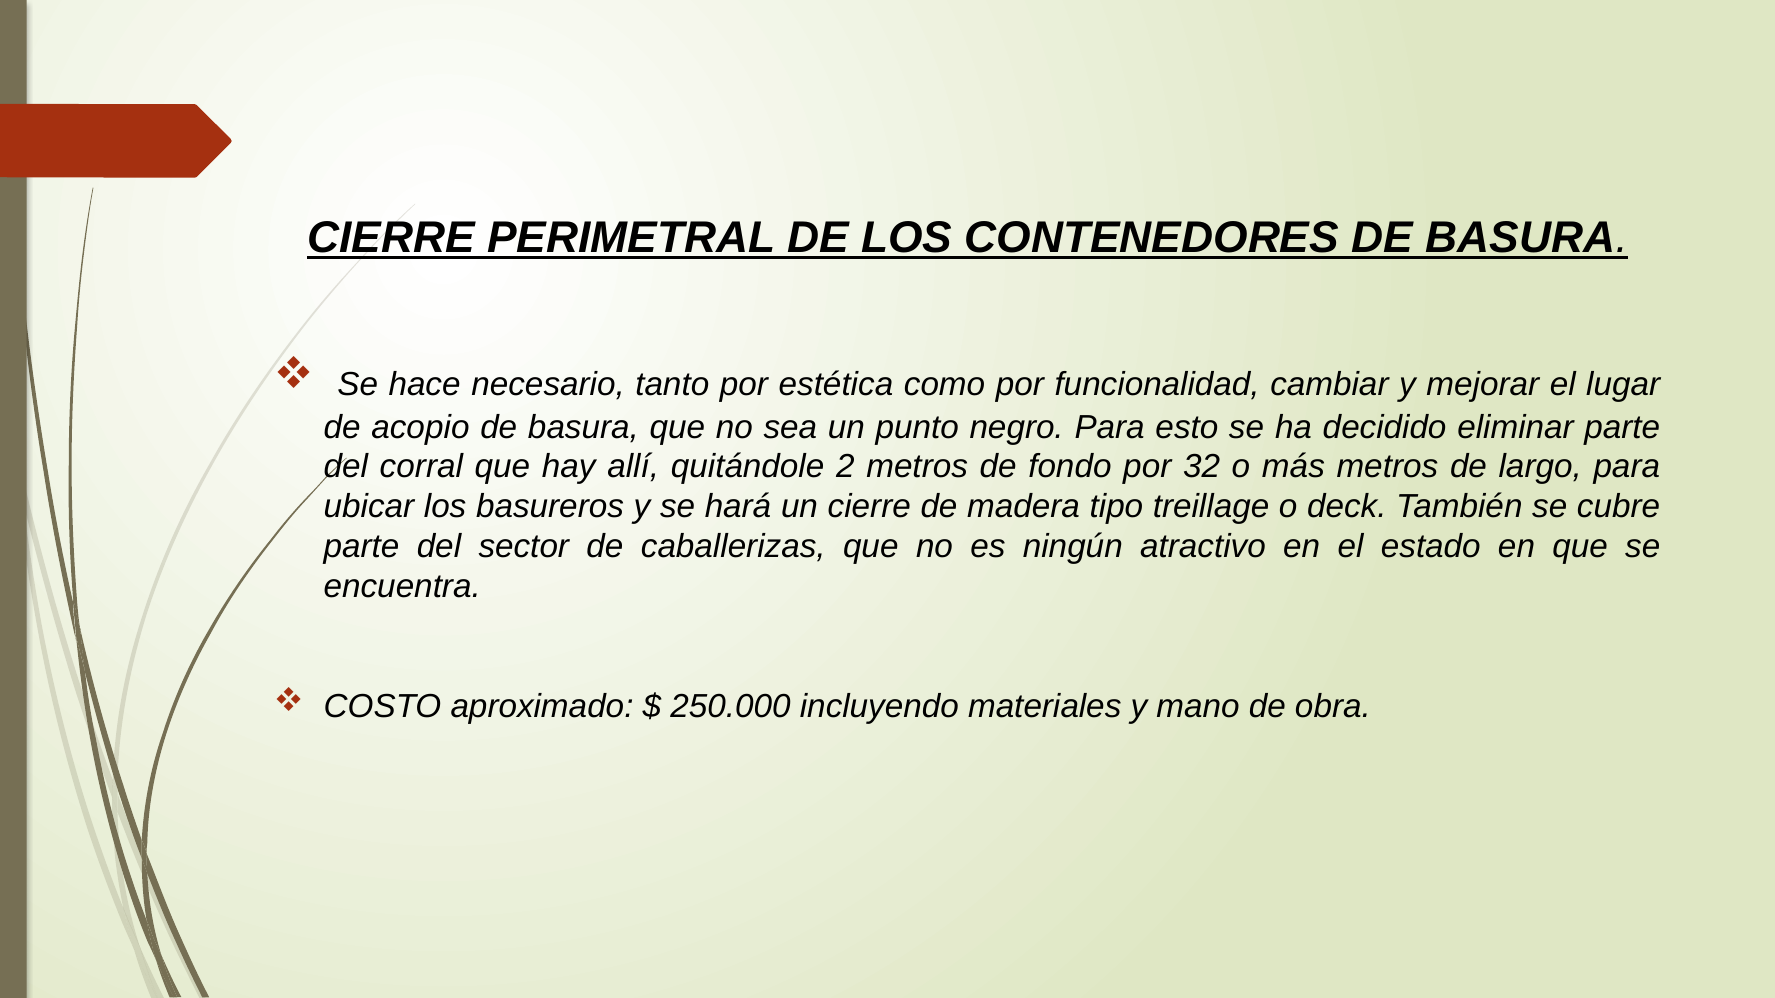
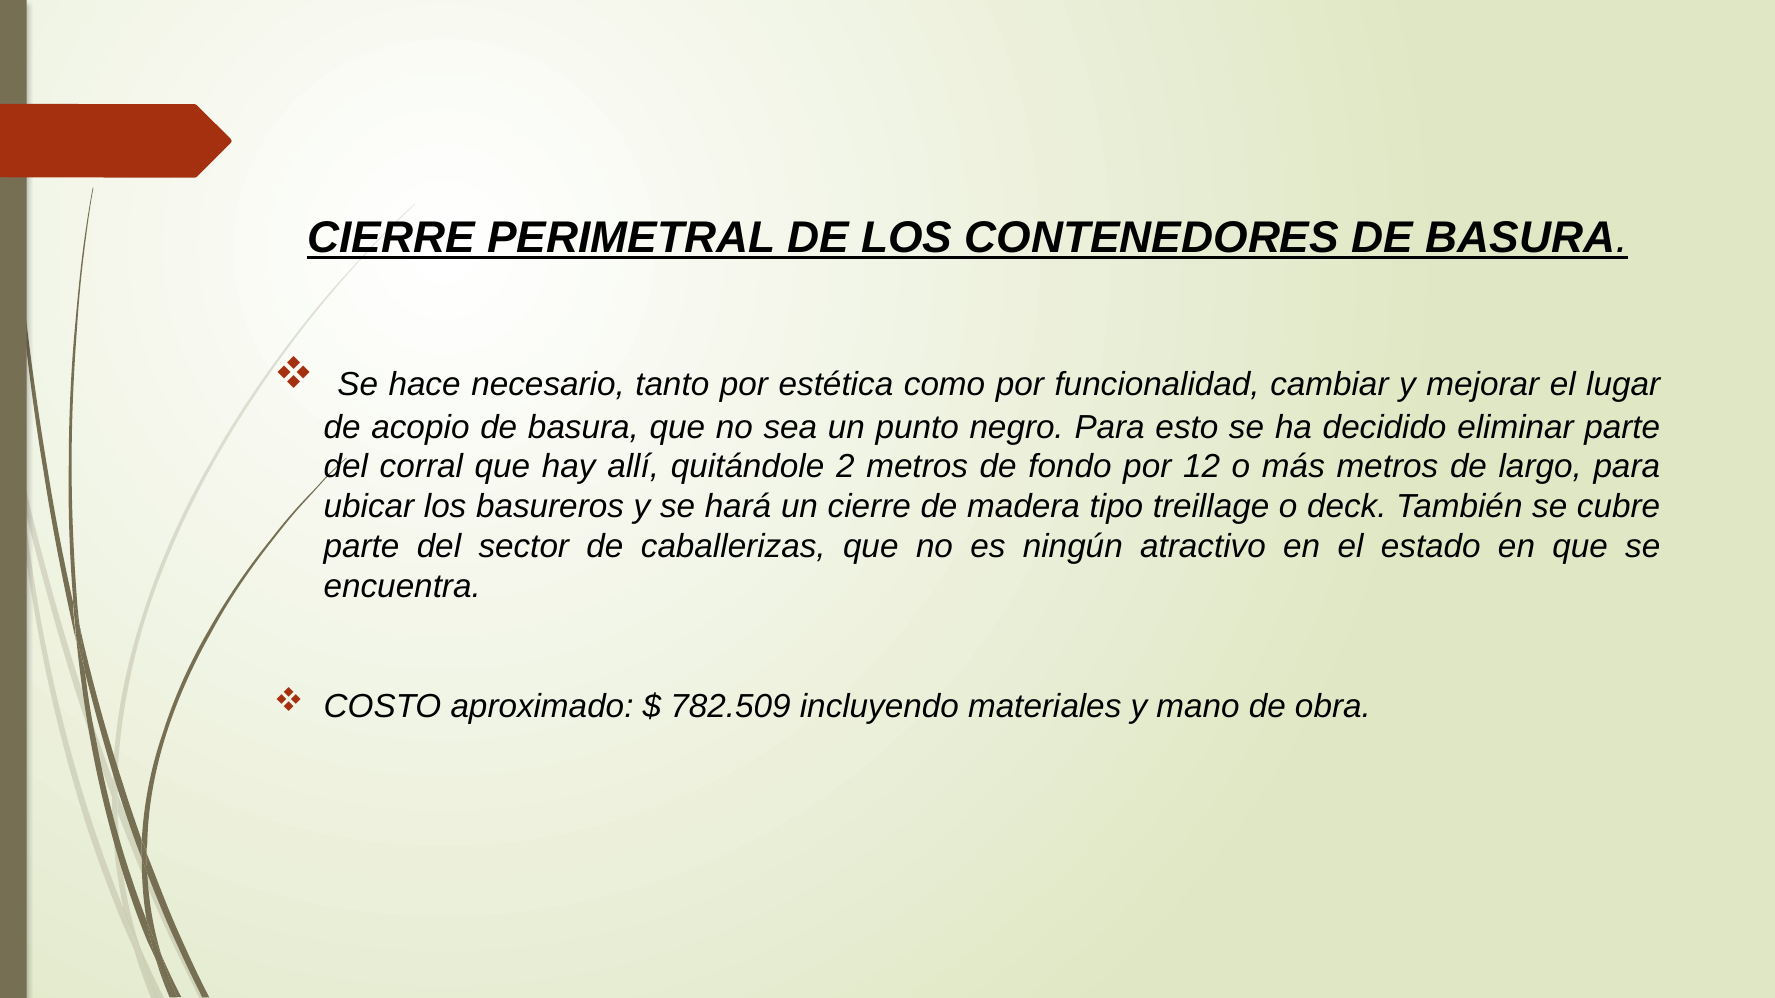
32: 32 -> 12 (1202, 467)
250.000: 250.000 -> 782.509 (731, 707)
